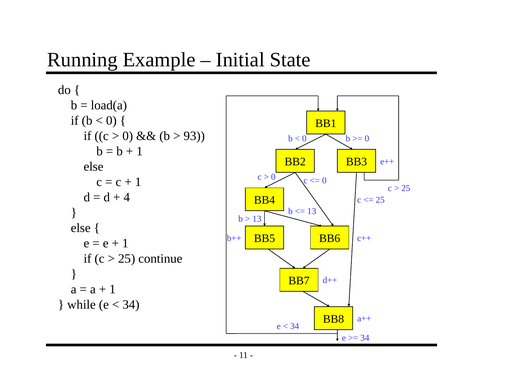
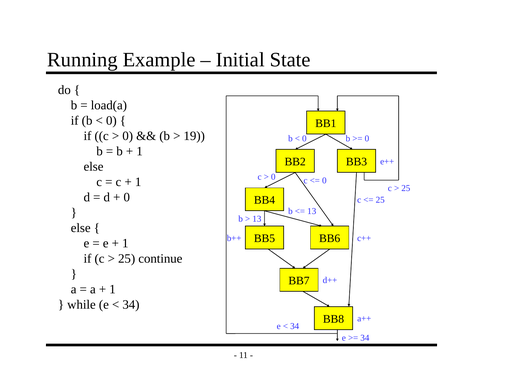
93: 93 -> 19 (194, 136)
4: 4 -> 0 (127, 197)
